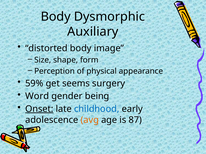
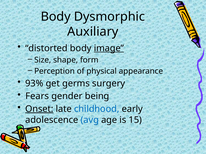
image underline: none -> present (109, 48)
59%: 59% -> 93% (34, 84)
seems: seems -> germs (76, 84)
Word: Word -> Fears (37, 96)
avg colour: orange -> blue (90, 120)
87: 87 -> 15 (135, 120)
